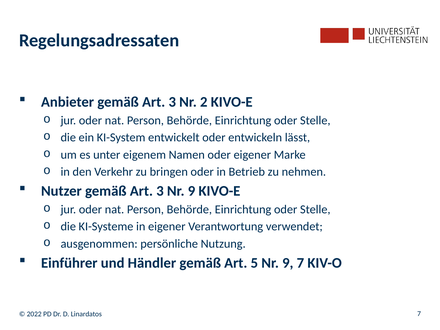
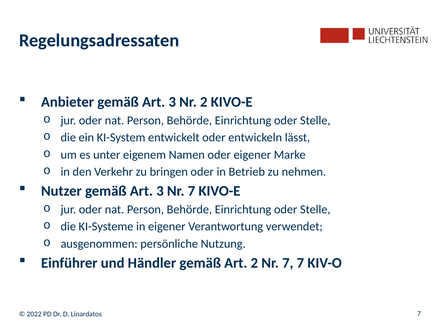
3 Nr 9: 9 -> 7 (191, 191)
Art 5: 5 -> 2 (254, 263)
9: 9 -> 7 (288, 263)
